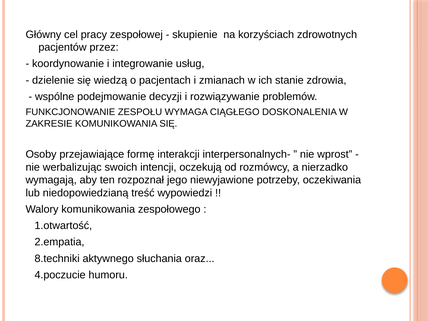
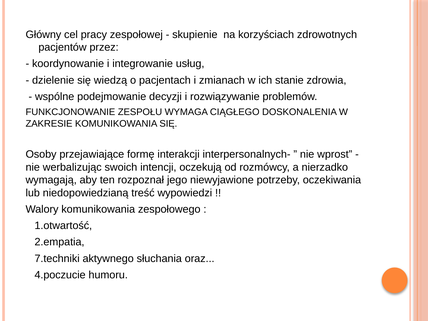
8.techniki: 8.techniki -> 7.techniki (57, 258)
